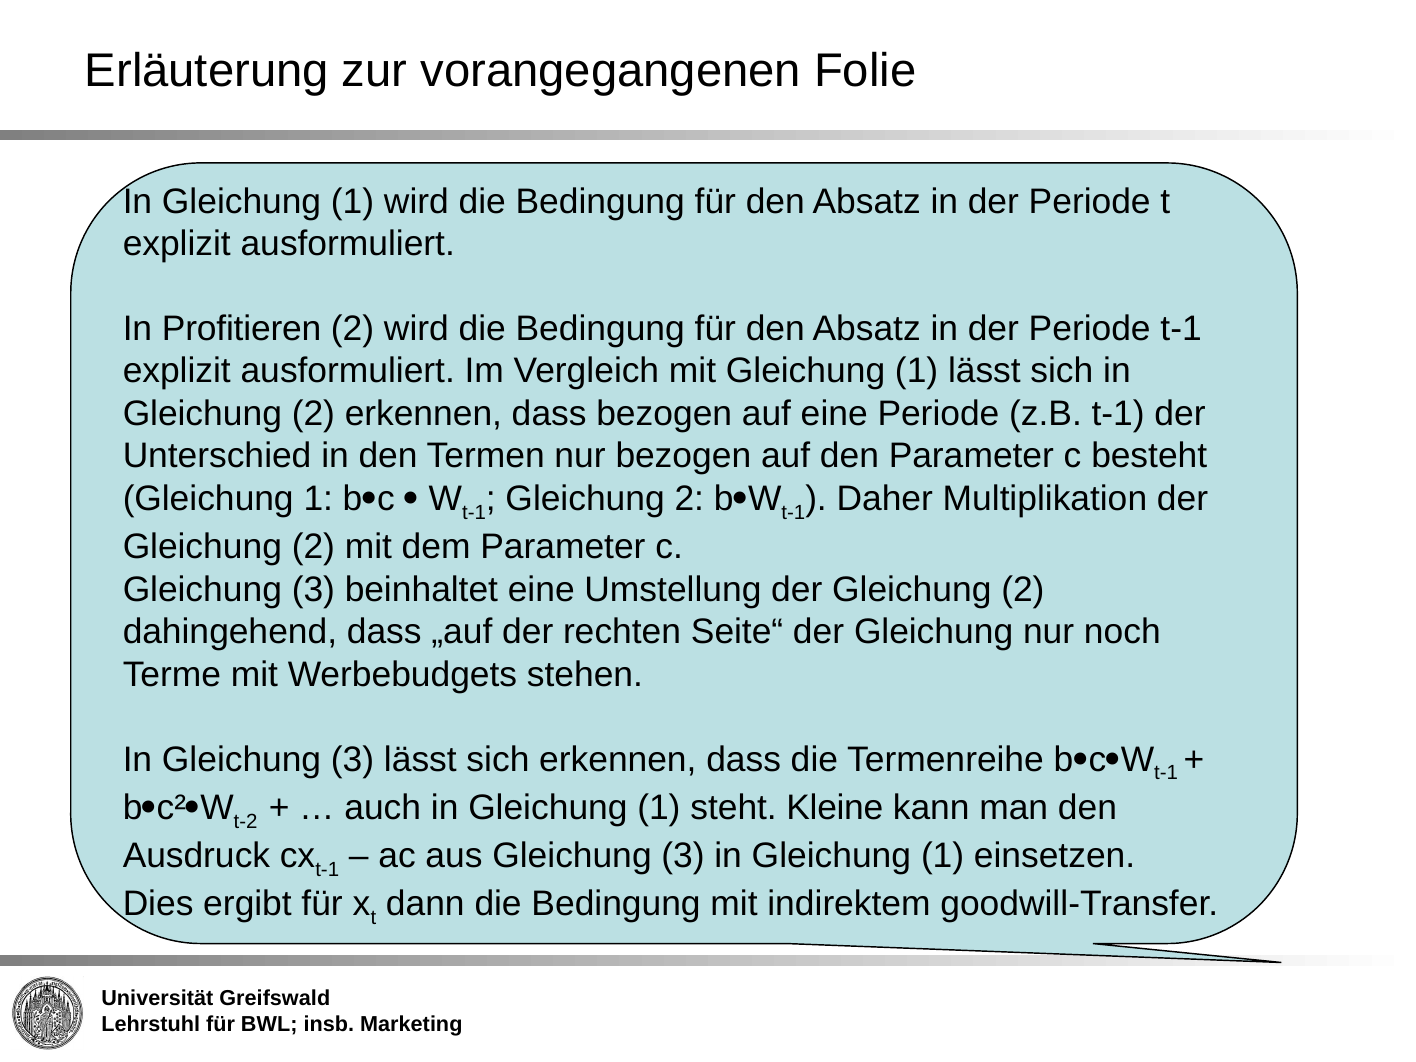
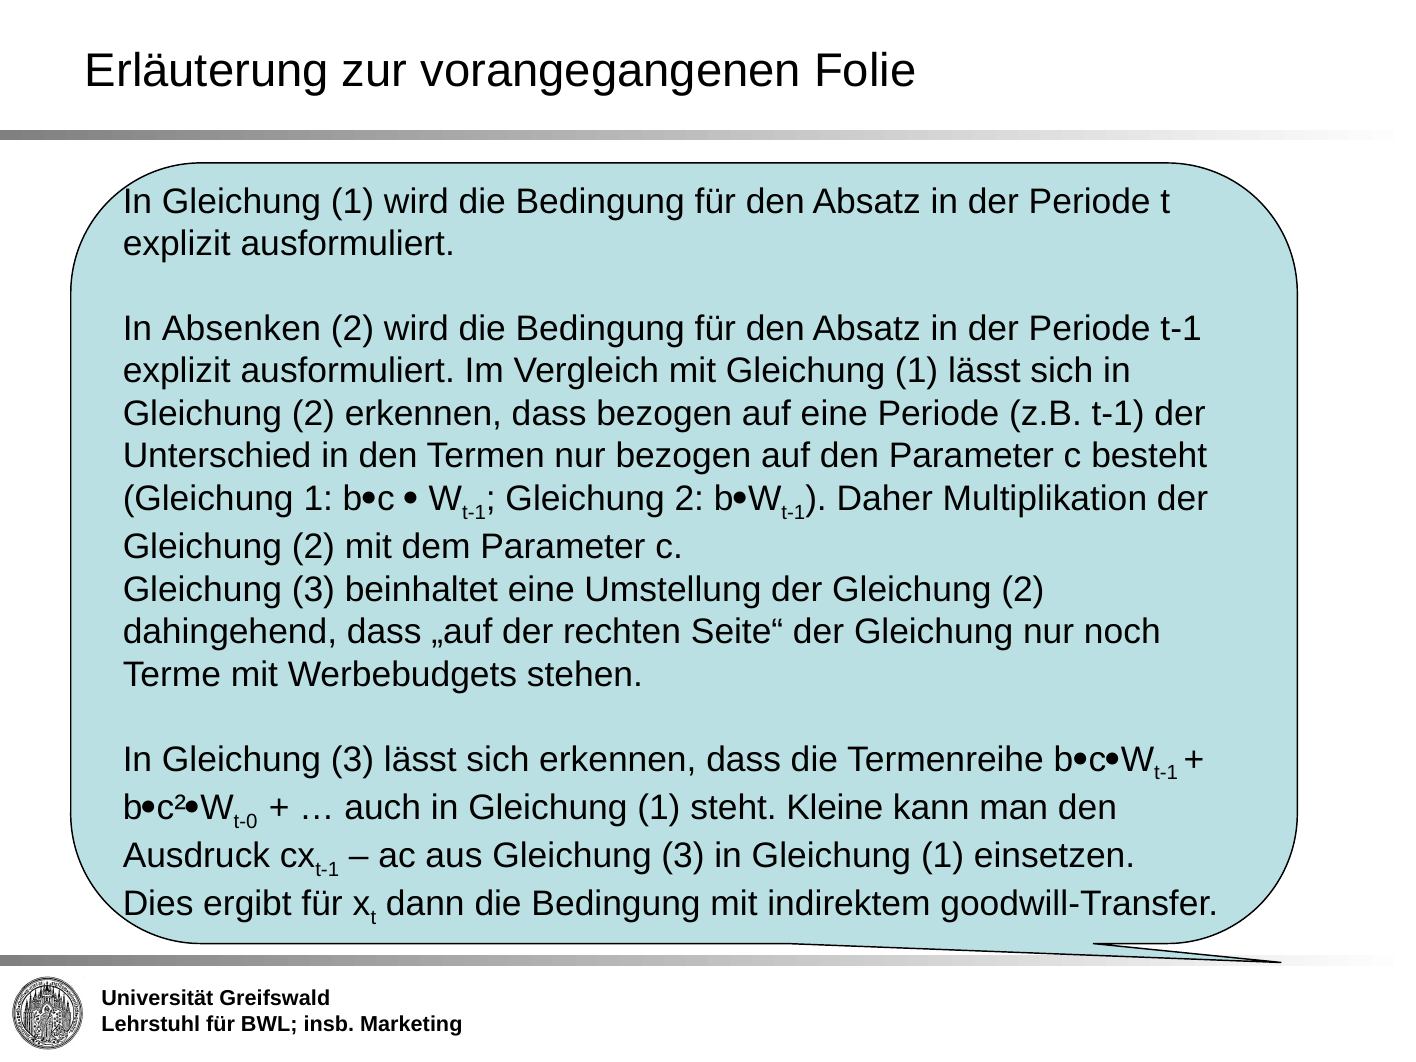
Profitieren: Profitieren -> Absenken (241, 329)
t-2: t-2 -> t-0 (246, 821)
